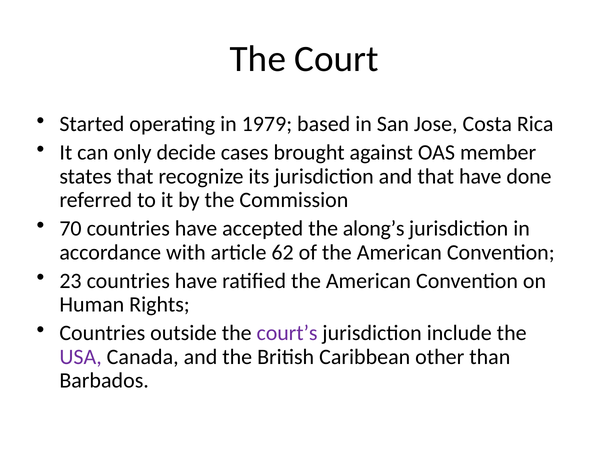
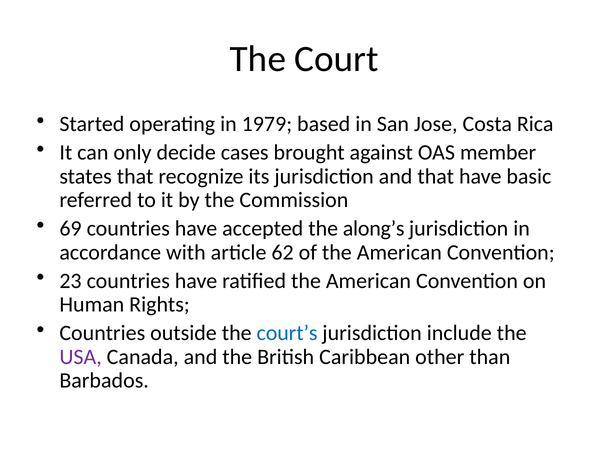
done: done -> basic (529, 177)
70: 70 -> 69 (70, 229)
court’s colour: purple -> blue (287, 334)
